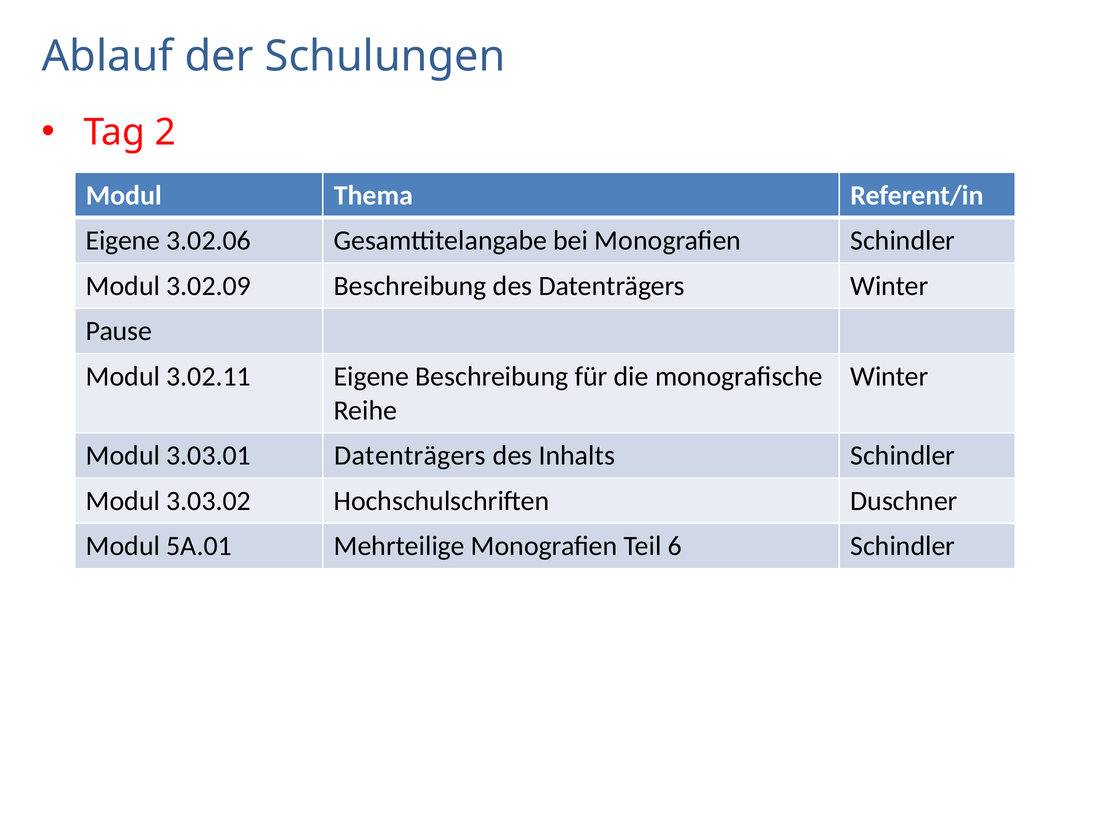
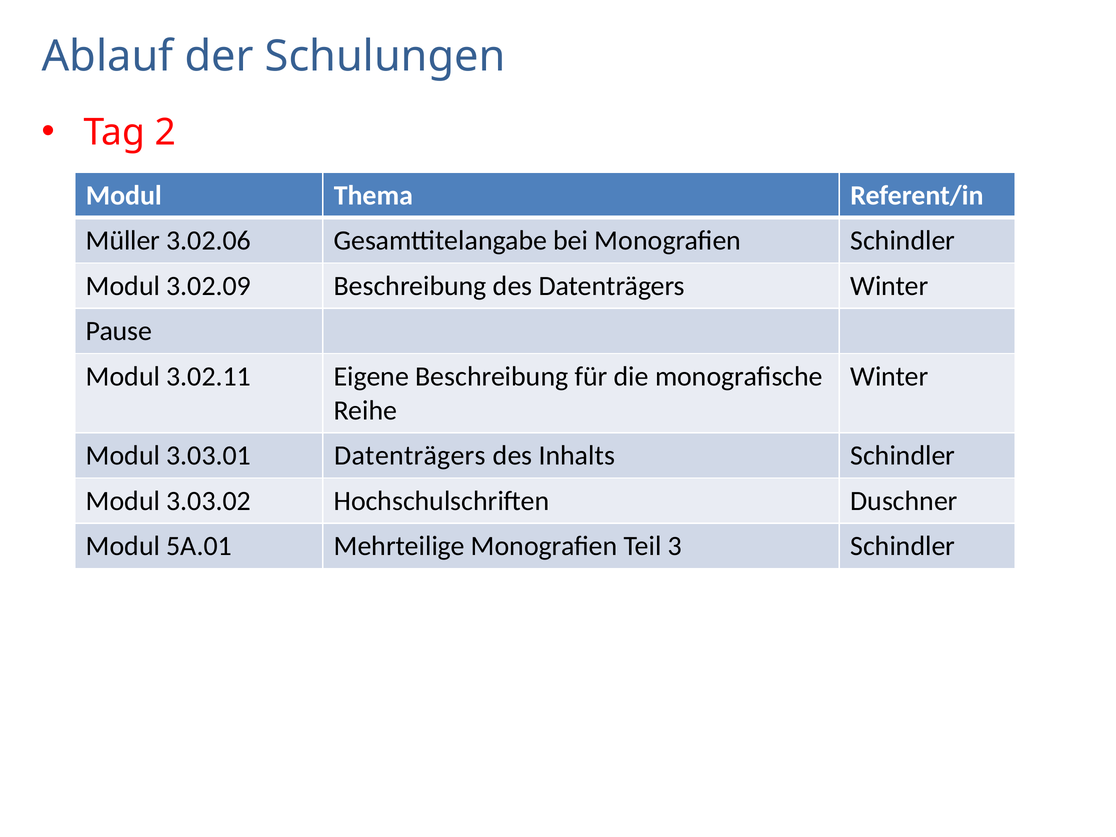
Eigene: Eigene -> Müller (123, 241)
6: 6 -> 3 (675, 546)
